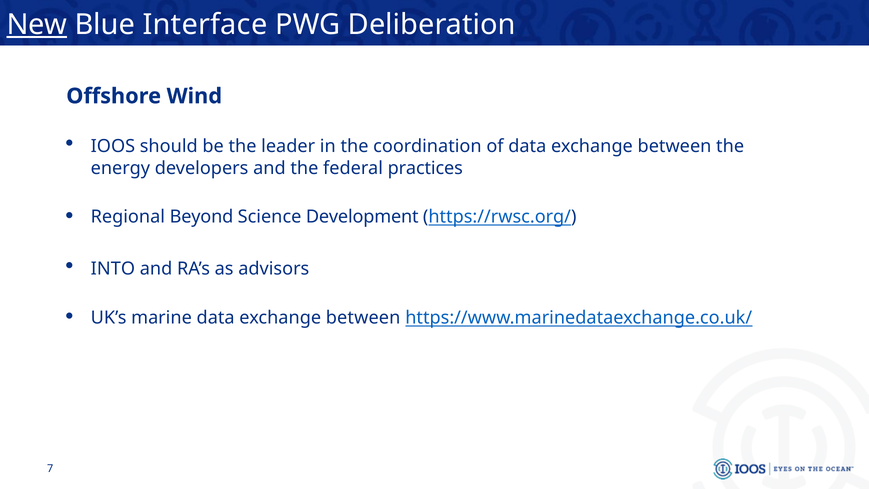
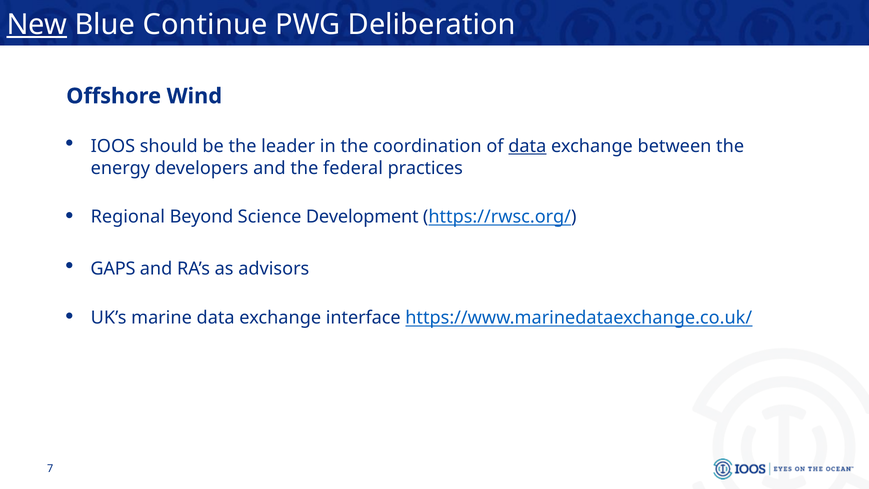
Interface: Interface -> Continue (205, 25)
data underline: none -> present (527, 146)
INTO: INTO -> GAPS (113, 269)
marine data exchange between: between -> interface (363, 318)
